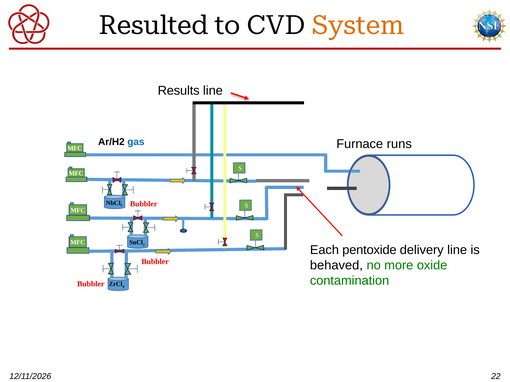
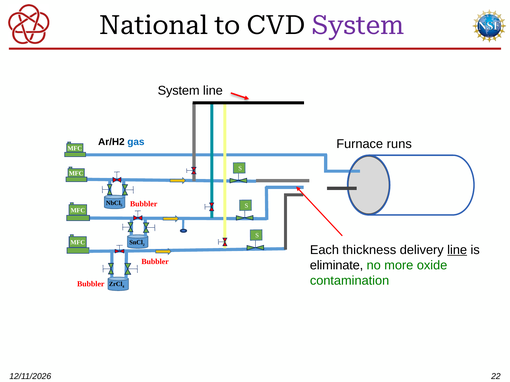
Resulted: Resulted -> National (154, 26)
System colour: orange -> purple (358, 26)
Results: Results -> System (179, 91)
pentoxide: pentoxide -> thickness (369, 250)
line underline: none -> present (457, 250)
behaved: behaved -> eliminate (337, 266)
